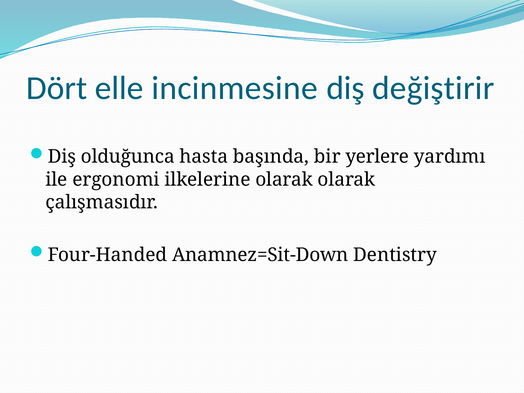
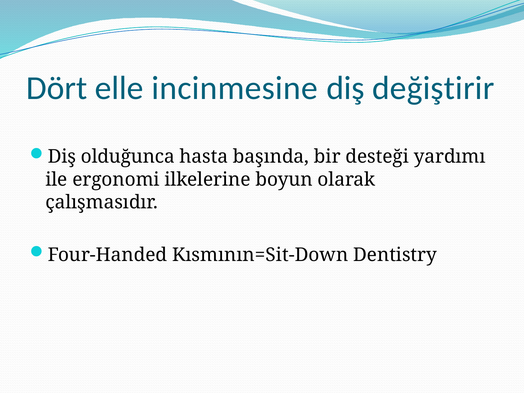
yerlere: yerlere -> desteği (377, 157)
ilkelerine olarak: olarak -> boyun (284, 179)
Anamnez=Sit-Down: Anamnez=Sit-Down -> Kısmının=Sit-Down (260, 255)
